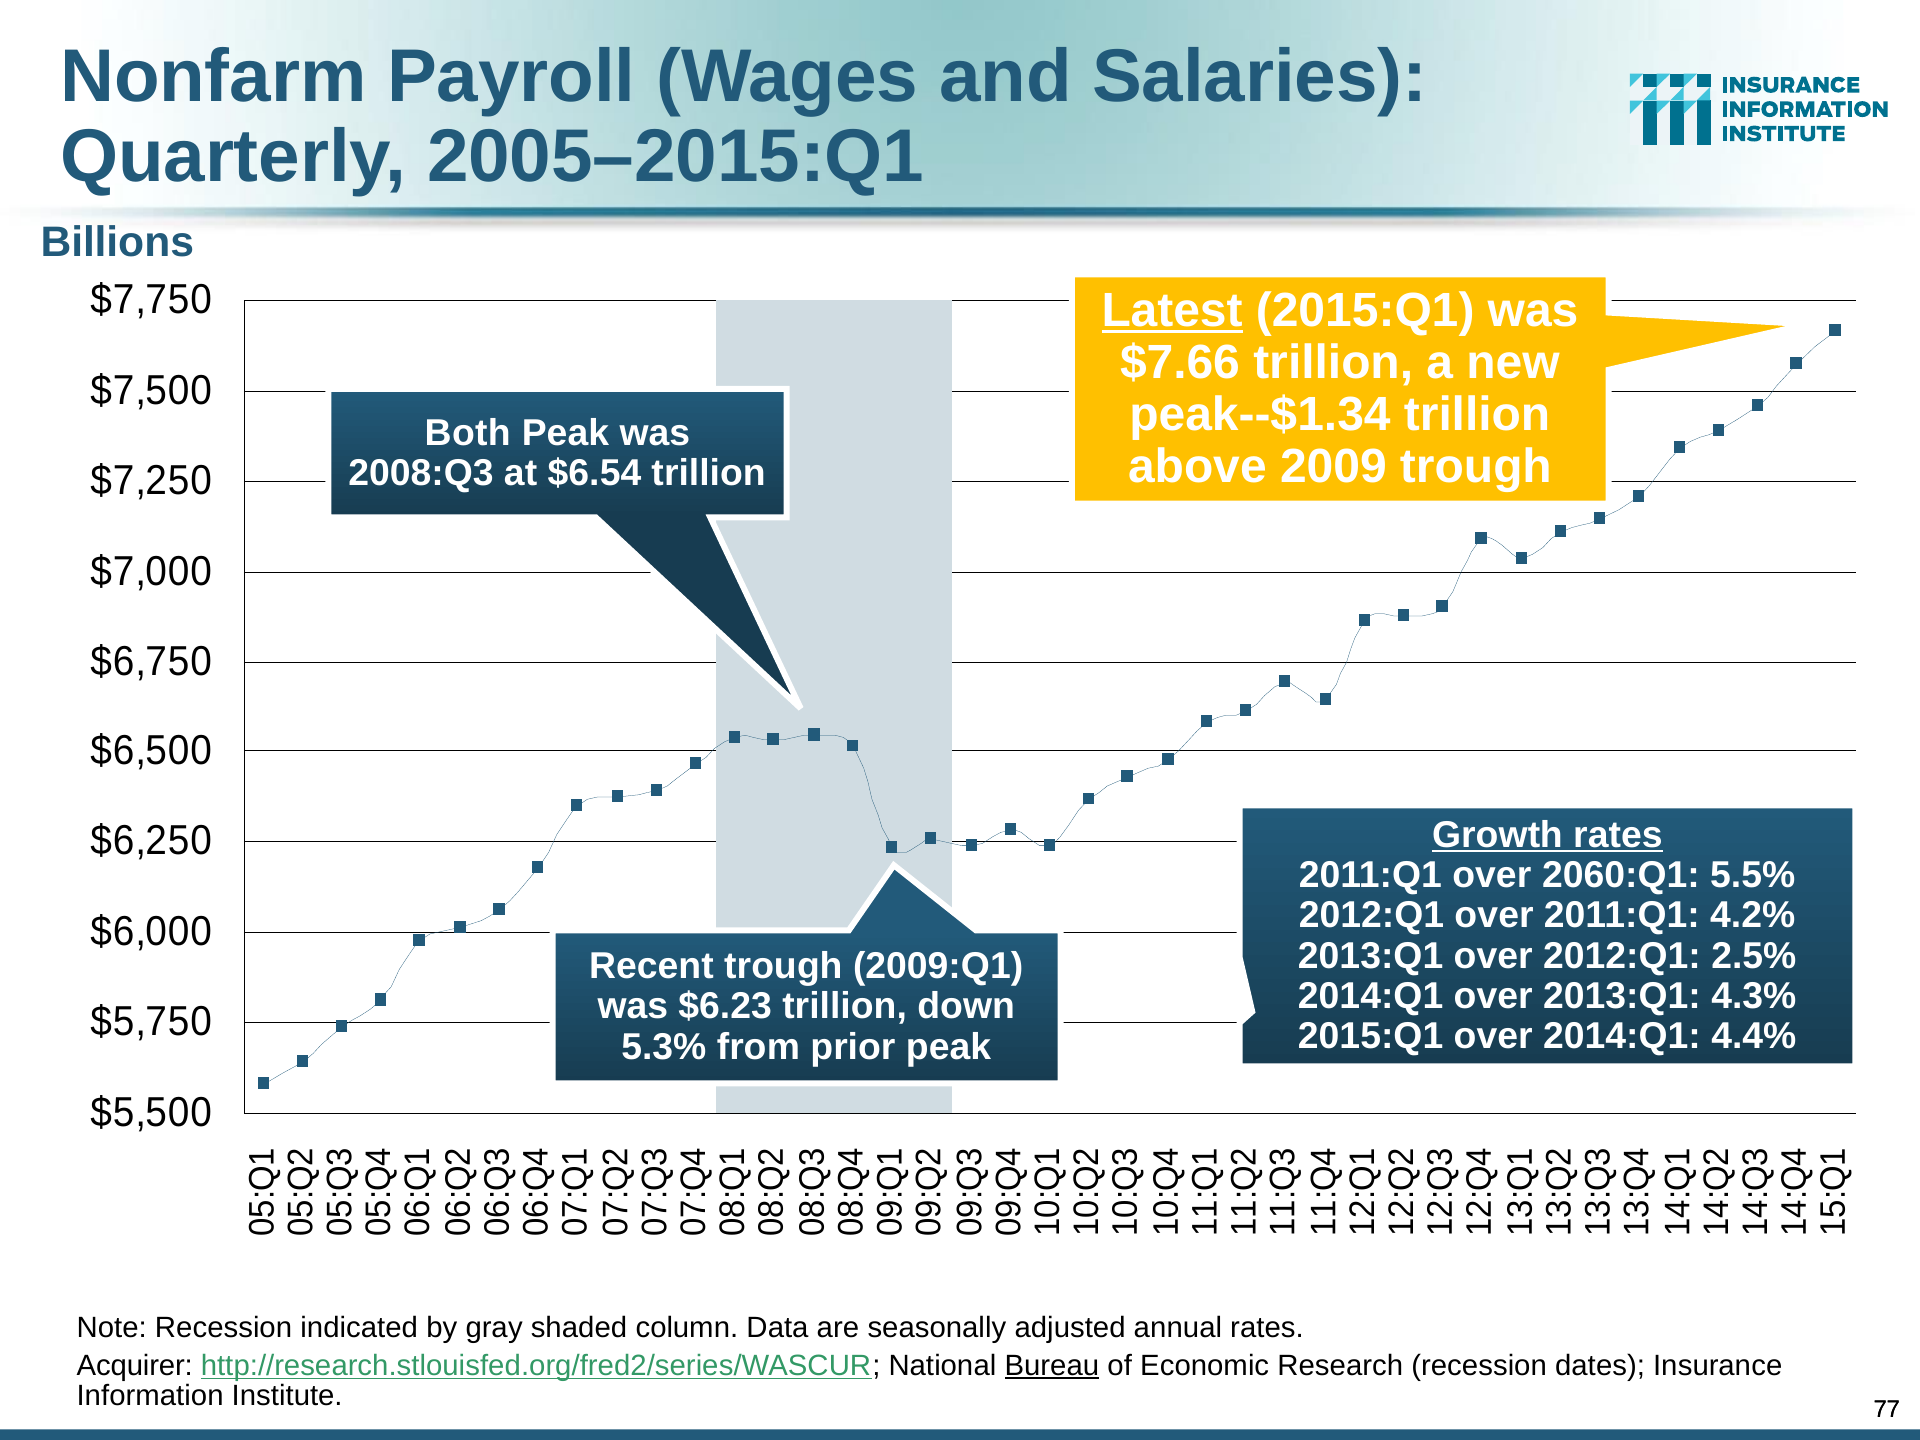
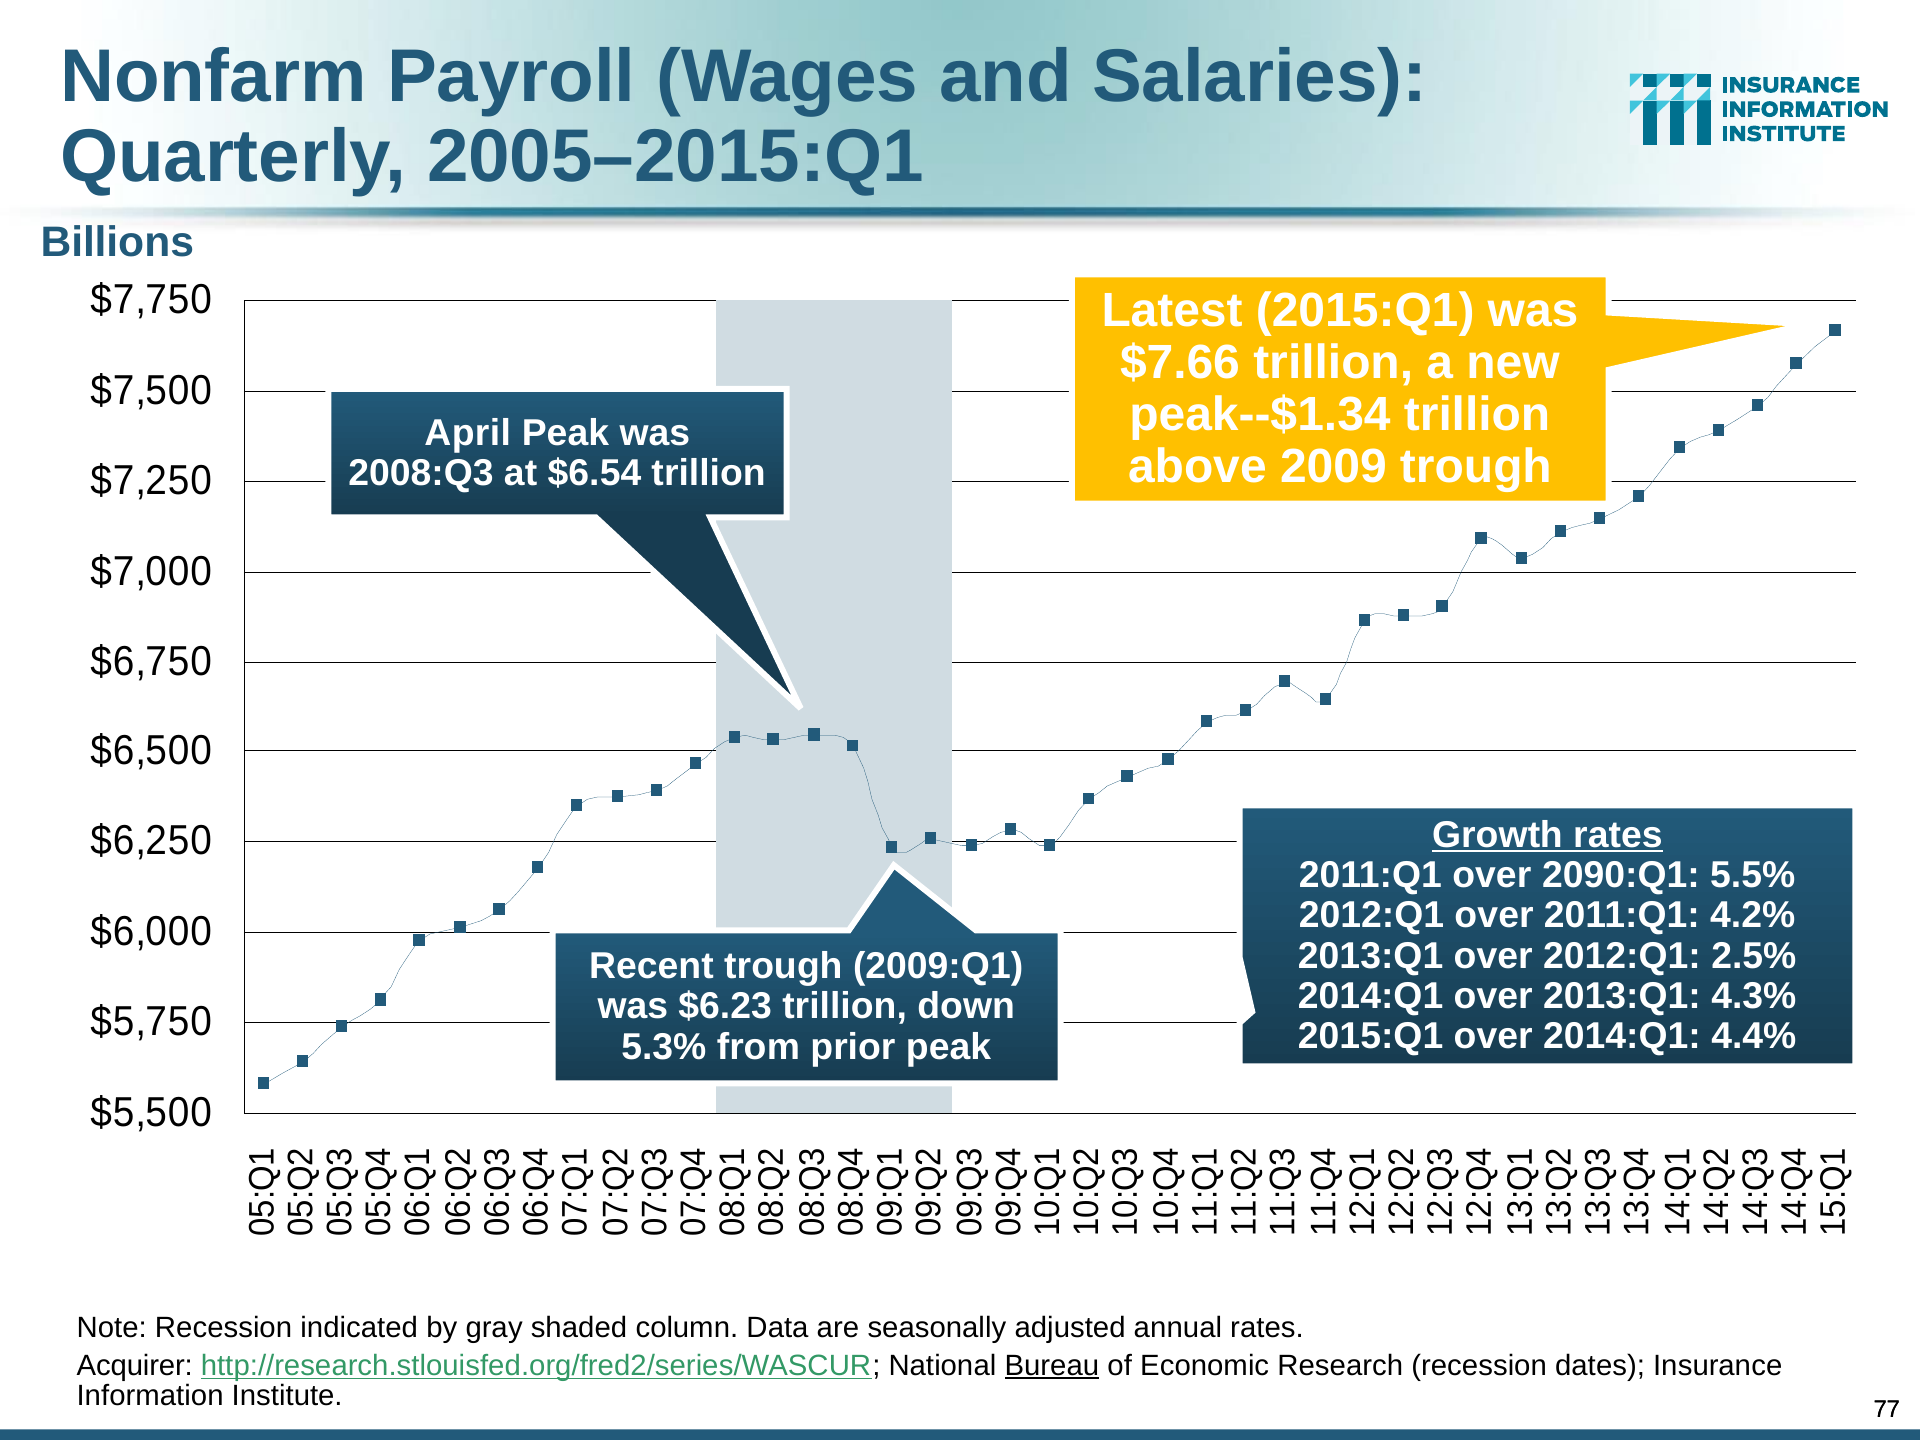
Latest underline: present -> none (1172, 311)
Both: Both -> April (468, 433)
2060:Q1: 2060:Q1 -> 2090:Q1 (1621, 875)
